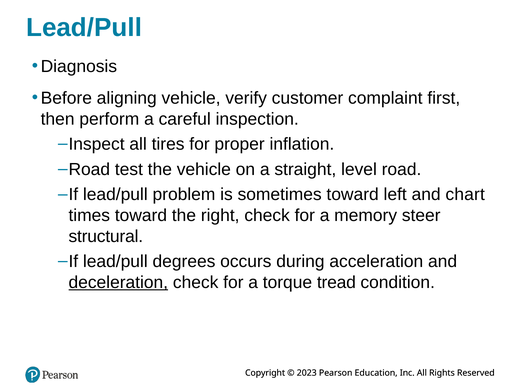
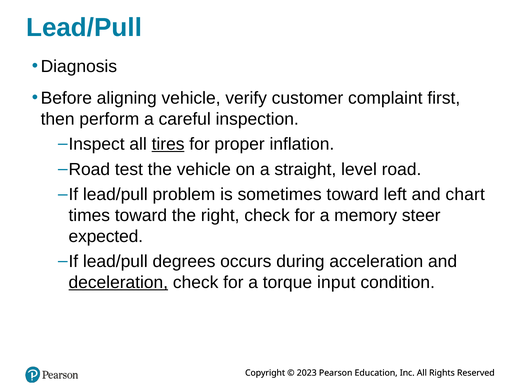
tires underline: none -> present (168, 144)
structural: structural -> expected (106, 237)
tread: tread -> input (336, 283)
